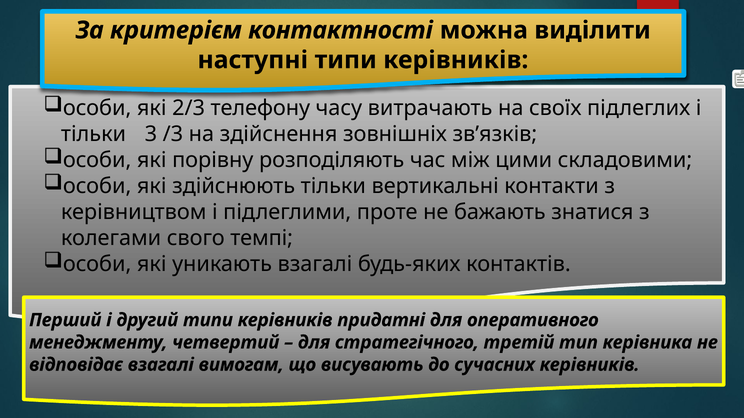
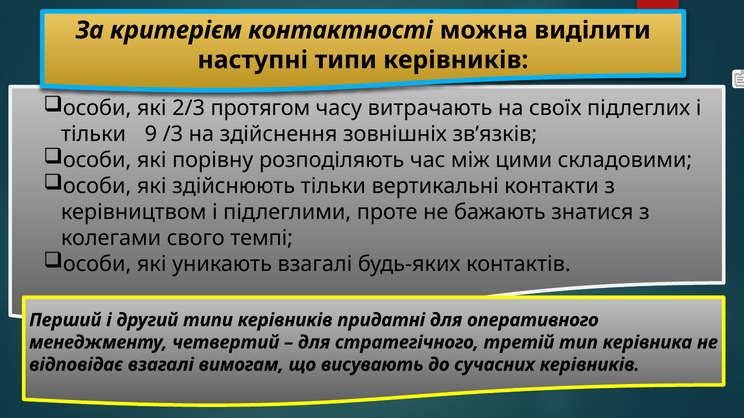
телефону: телефону -> протягом (260, 108)
3: 3 -> 9 (151, 134)
